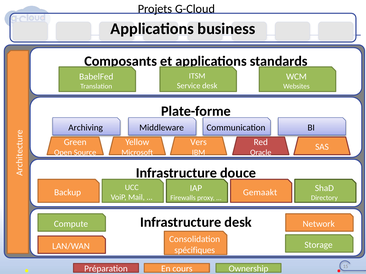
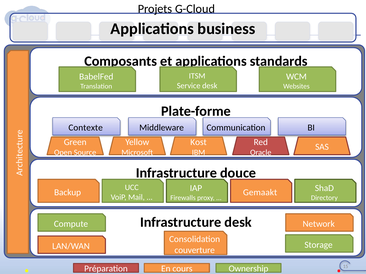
Archiving: Archiving -> Contexte (86, 128)
Vers: Vers -> Kost (199, 142)
spécifiques: spécifiques -> couverture (195, 250)
